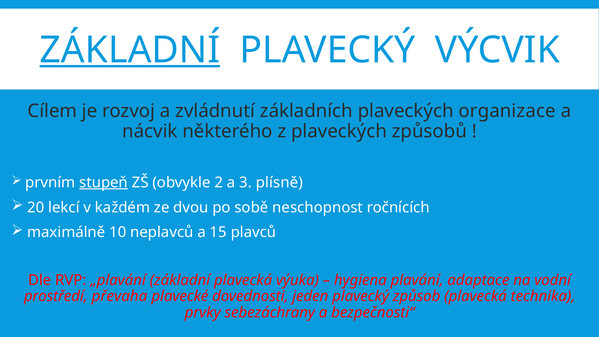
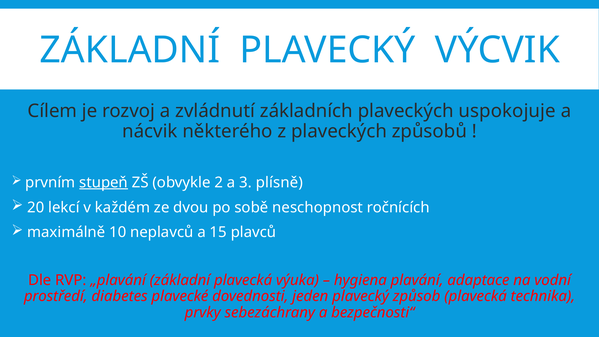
ZÁKLADNÍ underline: present -> none (130, 50)
organizace: organizace -> uspokojuje (507, 111)
převaha: převaha -> diabetes (120, 296)
